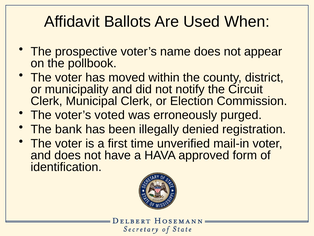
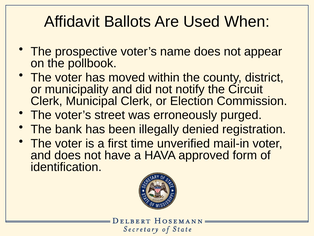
voted: voted -> street (110, 115)
